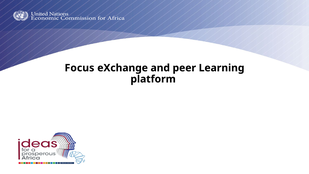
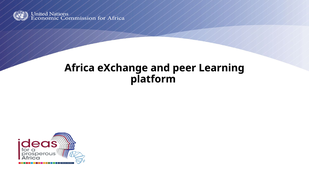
Focus: Focus -> Africa (80, 68)
